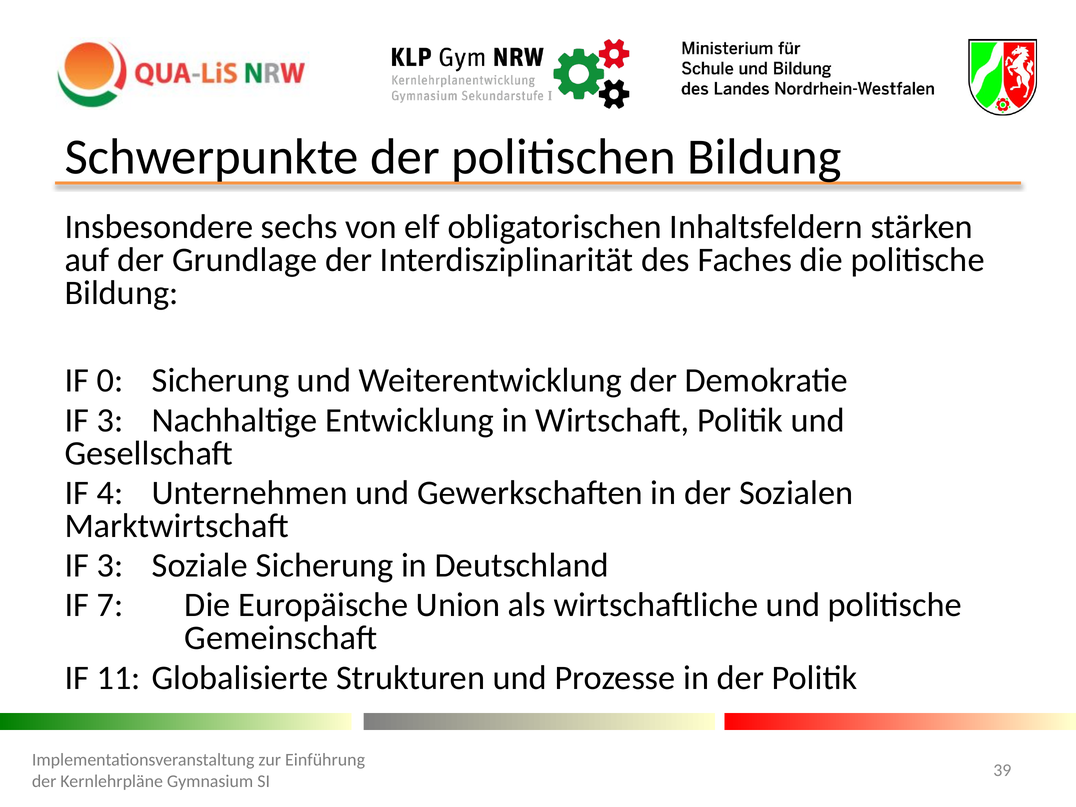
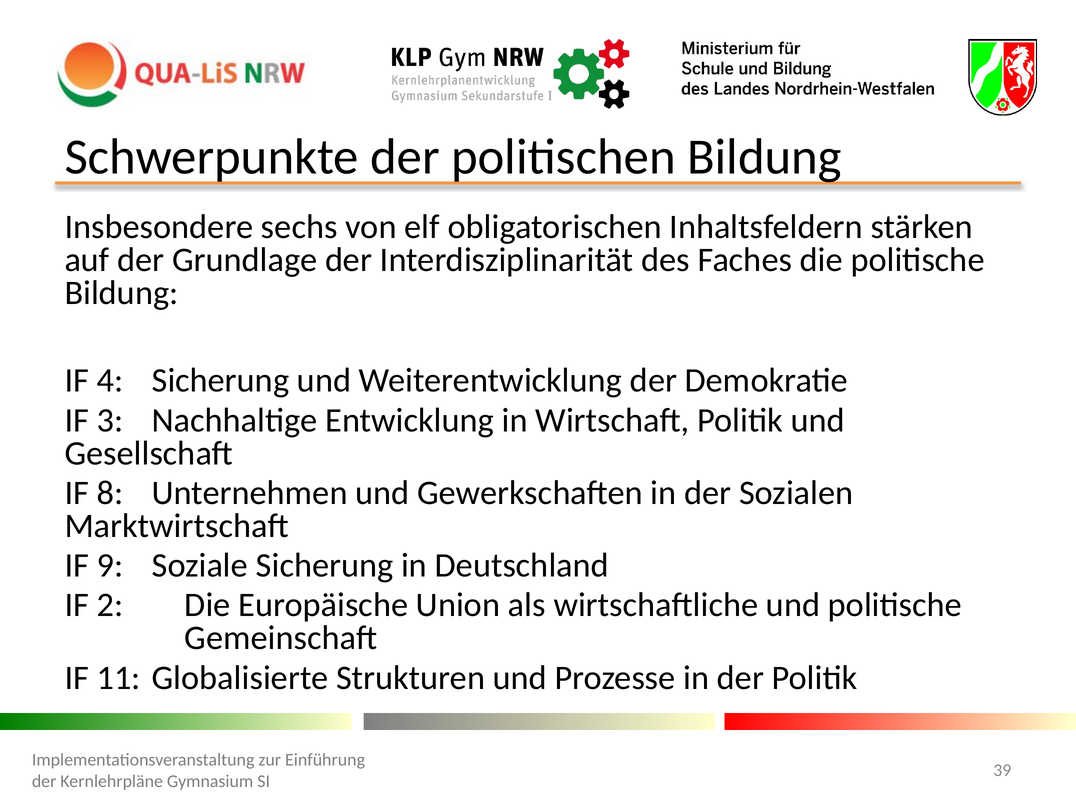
0: 0 -> 4 (110, 381)
4: 4 -> 8 (110, 493)
3: 3 -> 9 (110, 565)
7: 7 -> 2 (110, 605)
